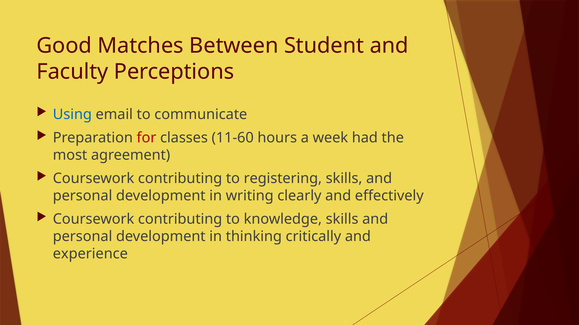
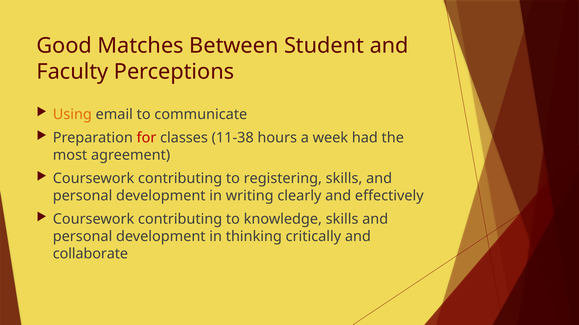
Using colour: blue -> orange (72, 114)
11-60: 11-60 -> 11-38 (233, 138)
experience: experience -> collaborate (90, 254)
